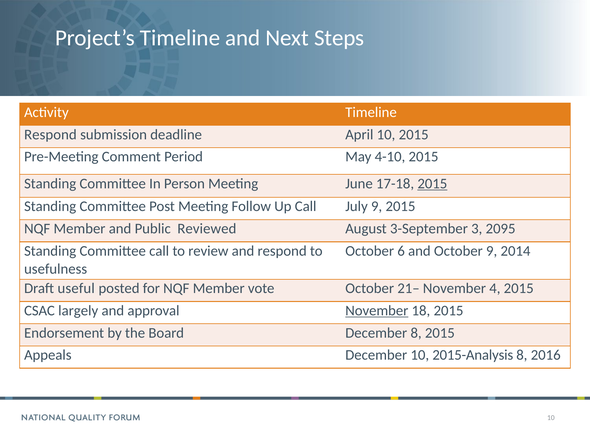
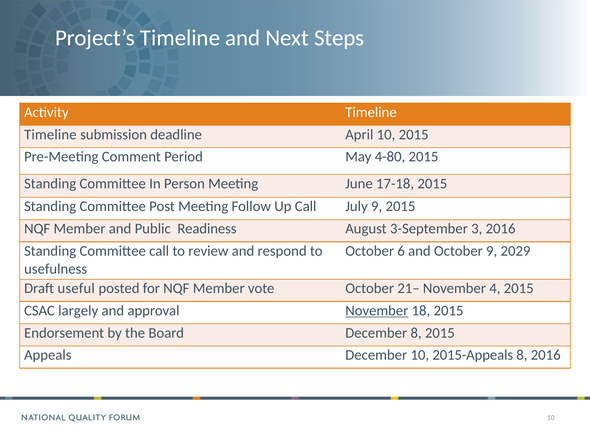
Respond: Respond -> Timeline (50, 135)
4-10: 4-10 -> 4-80 (390, 157)
2015 underline: present -> none (432, 184)
Reviewed: Reviewed -> Readiness (207, 229)
3 2095: 2095 -> 2016 (501, 229)
2014: 2014 -> 2029 (516, 251)
2015-Analysis: 2015-Analysis -> 2015-Appeals (473, 356)
